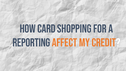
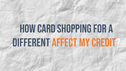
reporting: reporting -> different (31, 43)
